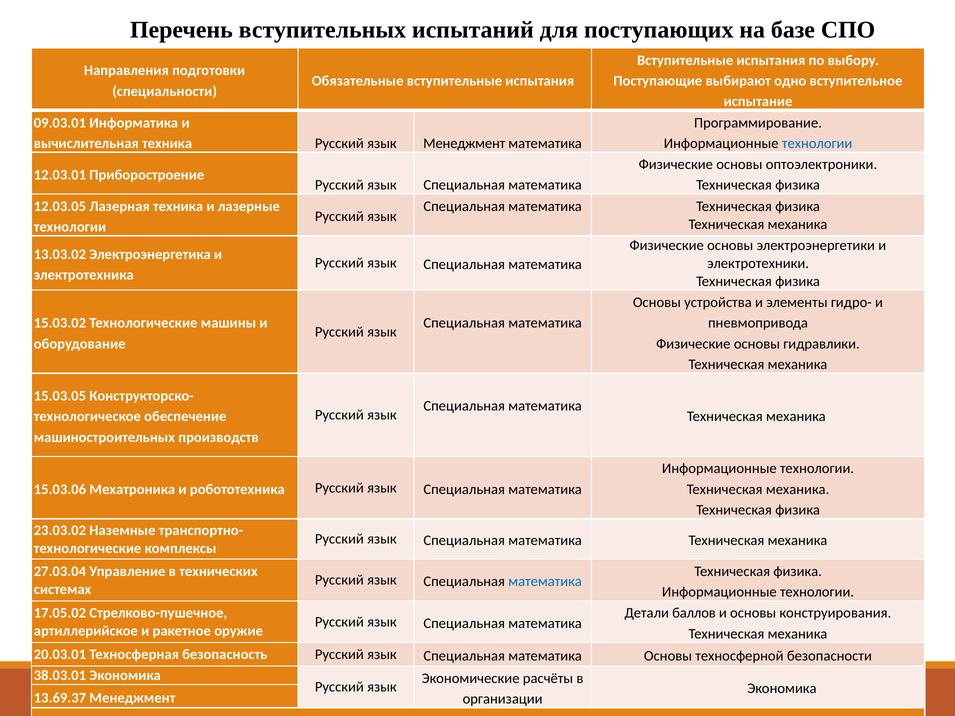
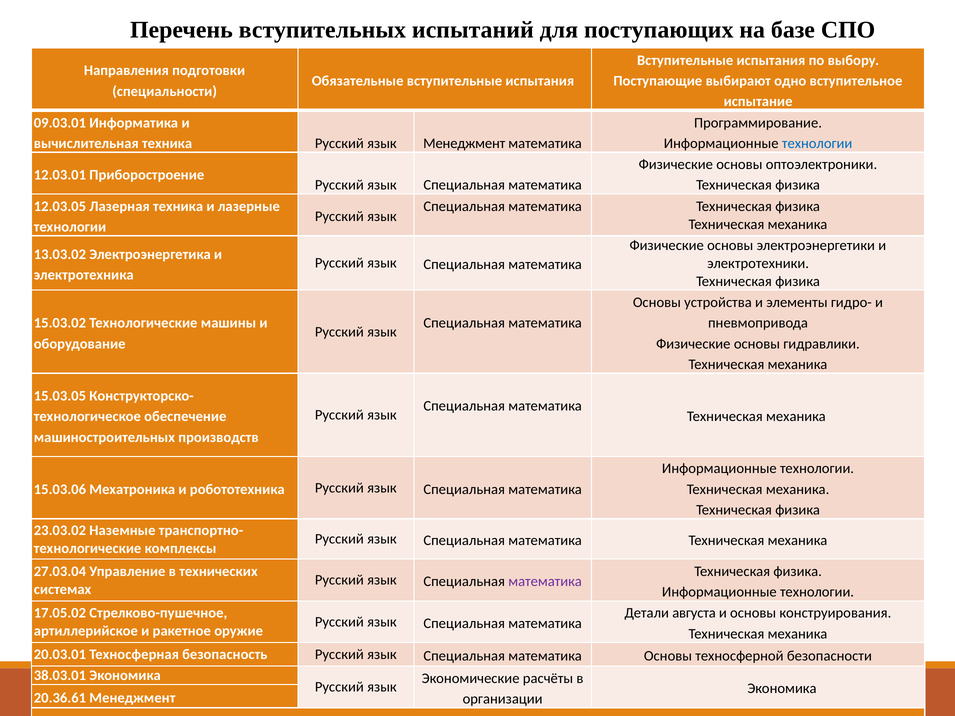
математика colour: blue -> purple (545, 582)
баллов: баллов -> августа (694, 613)
13.69.37: 13.69.37 -> 20.36.61 (60, 698)
